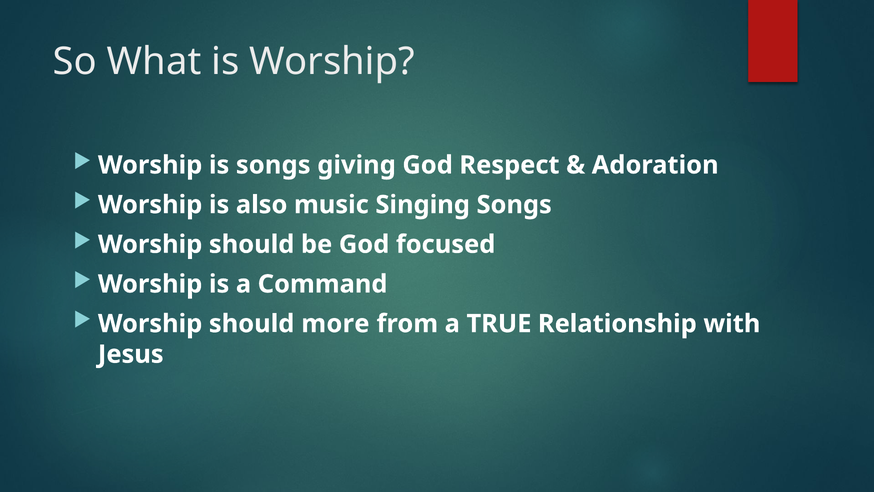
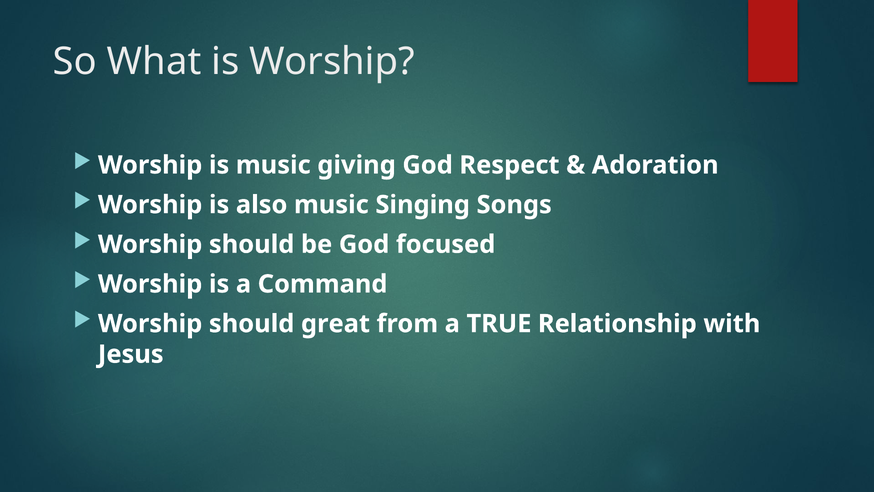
is songs: songs -> music (273, 165)
more: more -> great (336, 324)
